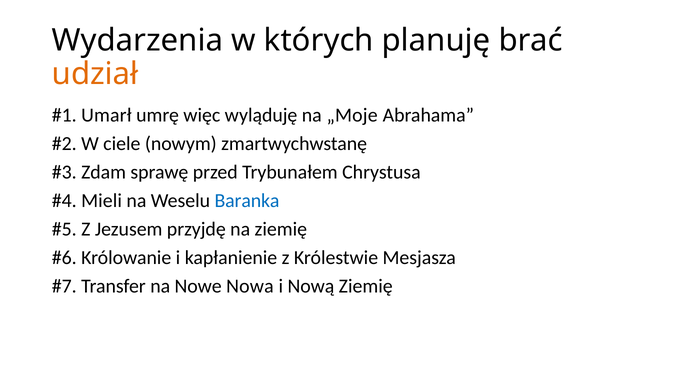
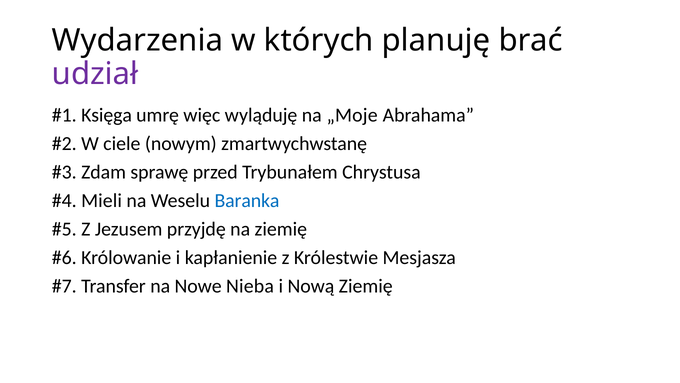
udział colour: orange -> purple (95, 74)
Umarł: Umarł -> Księga (107, 115)
Nowa: Nowa -> Nieba (250, 286)
